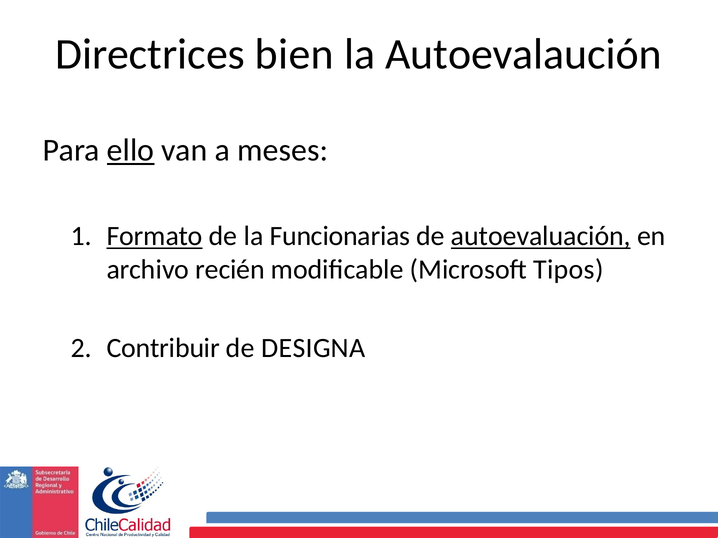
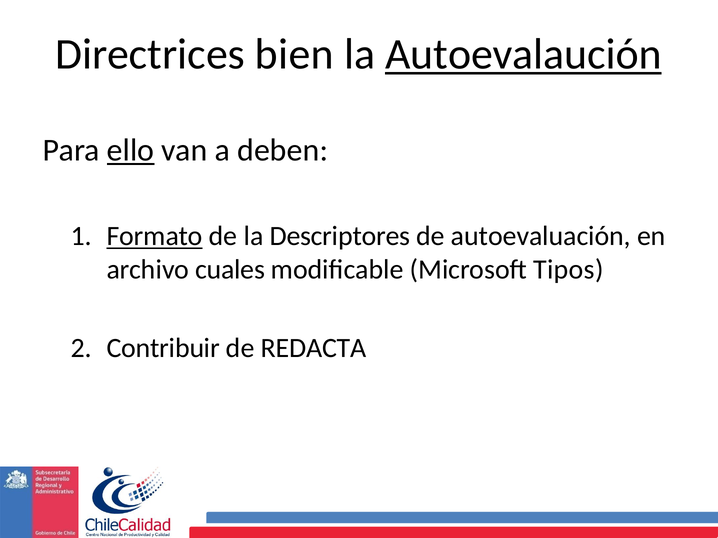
Autoevalaución underline: none -> present (523, 54)
meses: meses -> deben (283, 151)
Funcionarias: Funcionarias -> Descriptores (340, 236)
autoevaluación underline: present -> none (541, 236)
recién: recién -> cuales (230, 270)
DESIGNA: DESIGNA -> REDACTA (314, 348)
